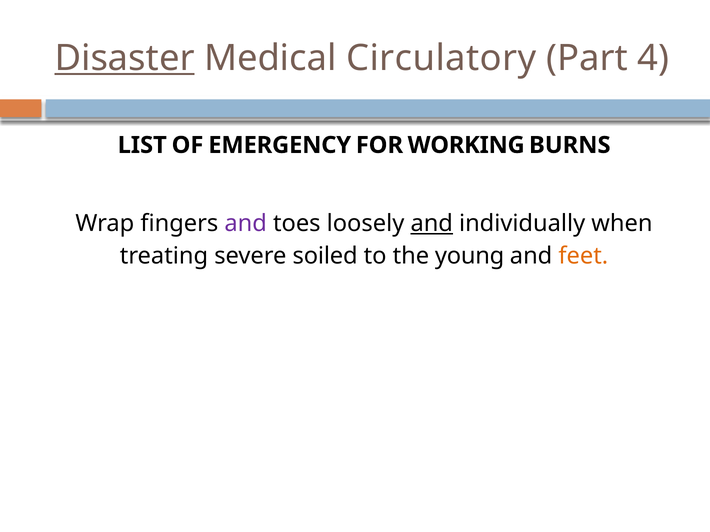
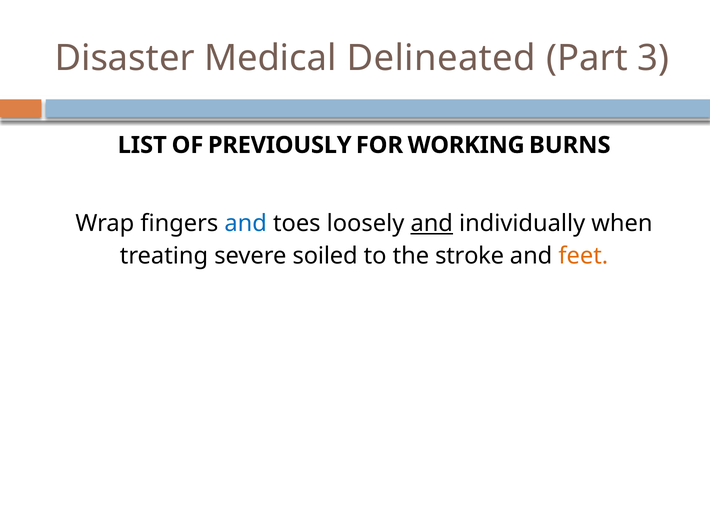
Disaster underline: present -> none (125, 58)
Circulatory: Circulatory -> Delineated (441, 58)
4: 4 -> 3 (653, 58)
EMERGENCY: EMERGENCY -> PREVIOUSLY (280, 145)
and colour: purple -> blue (246, 224)
young: young -> stroke (470, 256)
